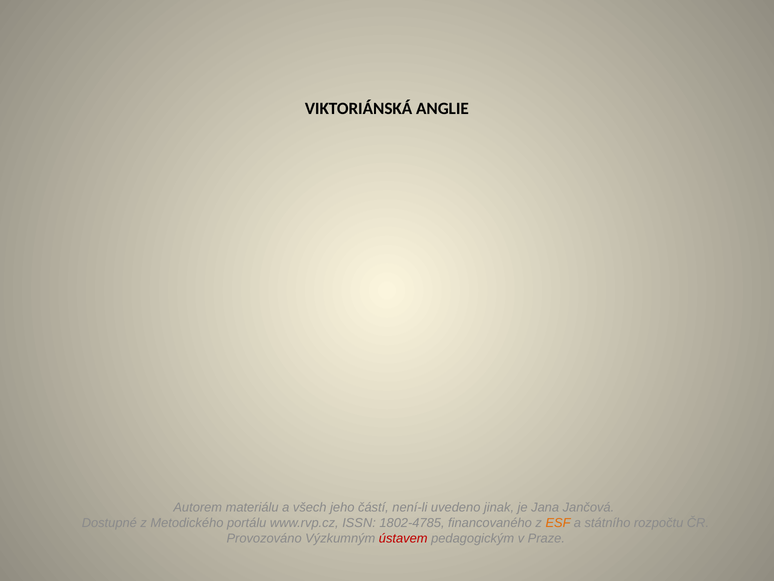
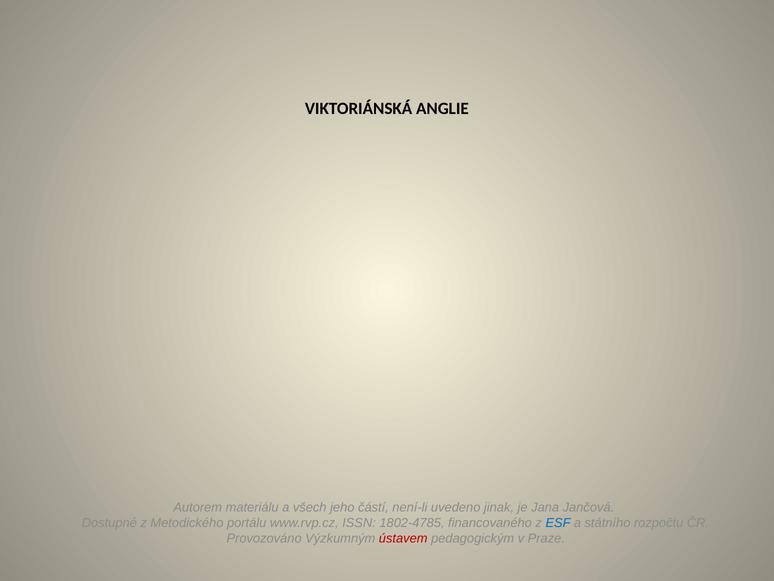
ESF colour: orange -> blue (558, 522)
